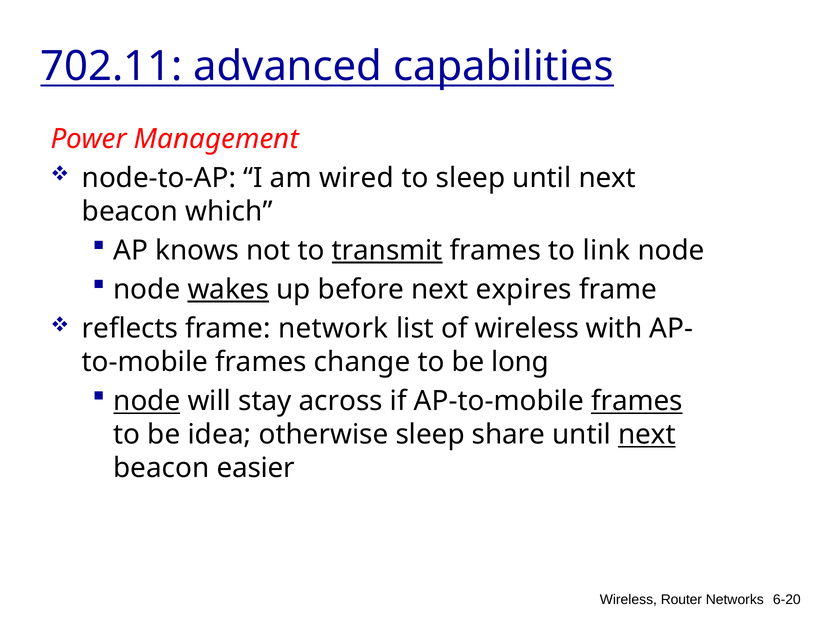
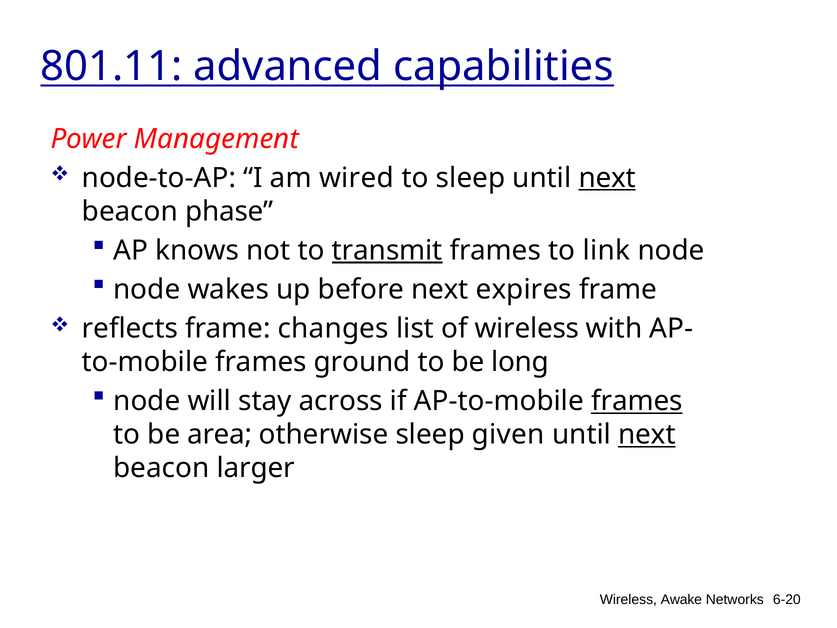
702.11: 702.11 -> 801.11 (111, 66)
next underline: none -> present (607, 178)
which: which -> phase (229, 211)
wakes underline: present -> none (228, 289)
network: network -> changes (333, 328)
change: change -> ground (362, 362)
node underline: present -> none (147, 401)
idea: idea -> area (220, 434)
share: share -> given (508, 434)
easier: easier -> larger (256, 468)
Router: Router -> Awake (681, 599)
